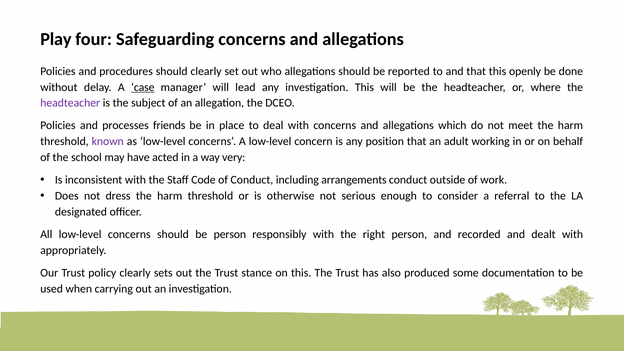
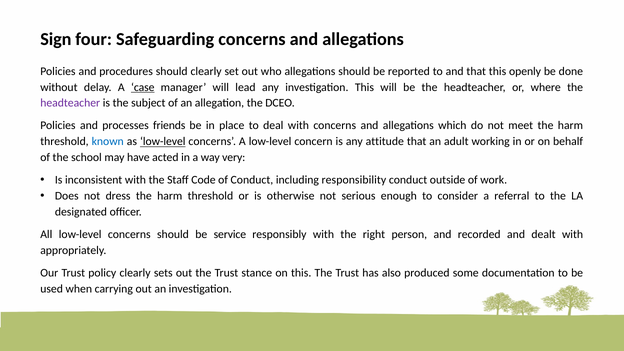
Play: Play -> Sign (56, 39)
known colour: purple -> blue (108, 142)
low-level underline: none -> present (163, 142)
position: position -> attitude (385, 142)
arrangements: arrangements -> responsibility (354, 180)
be person: person -> service (230, 235)
